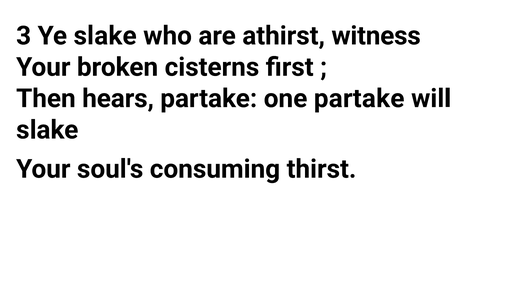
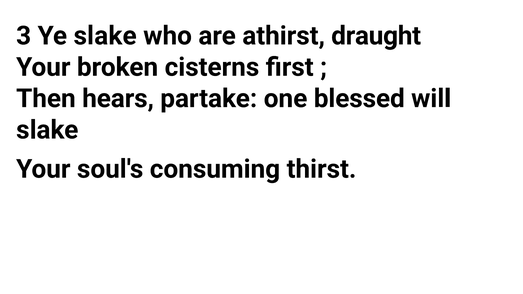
witness: witness -> draught (376, 36)
one partake: partake -> blessed (359, 99)
